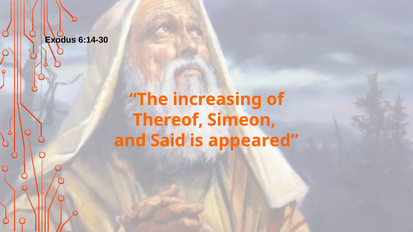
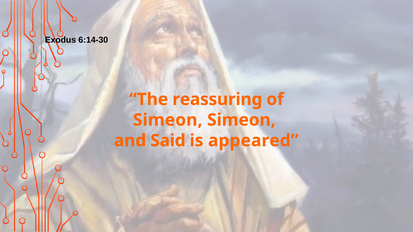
increasing: increasing -> reassuring (217, 99)
Thereof: Thereof -> Simeon (168, 120)
